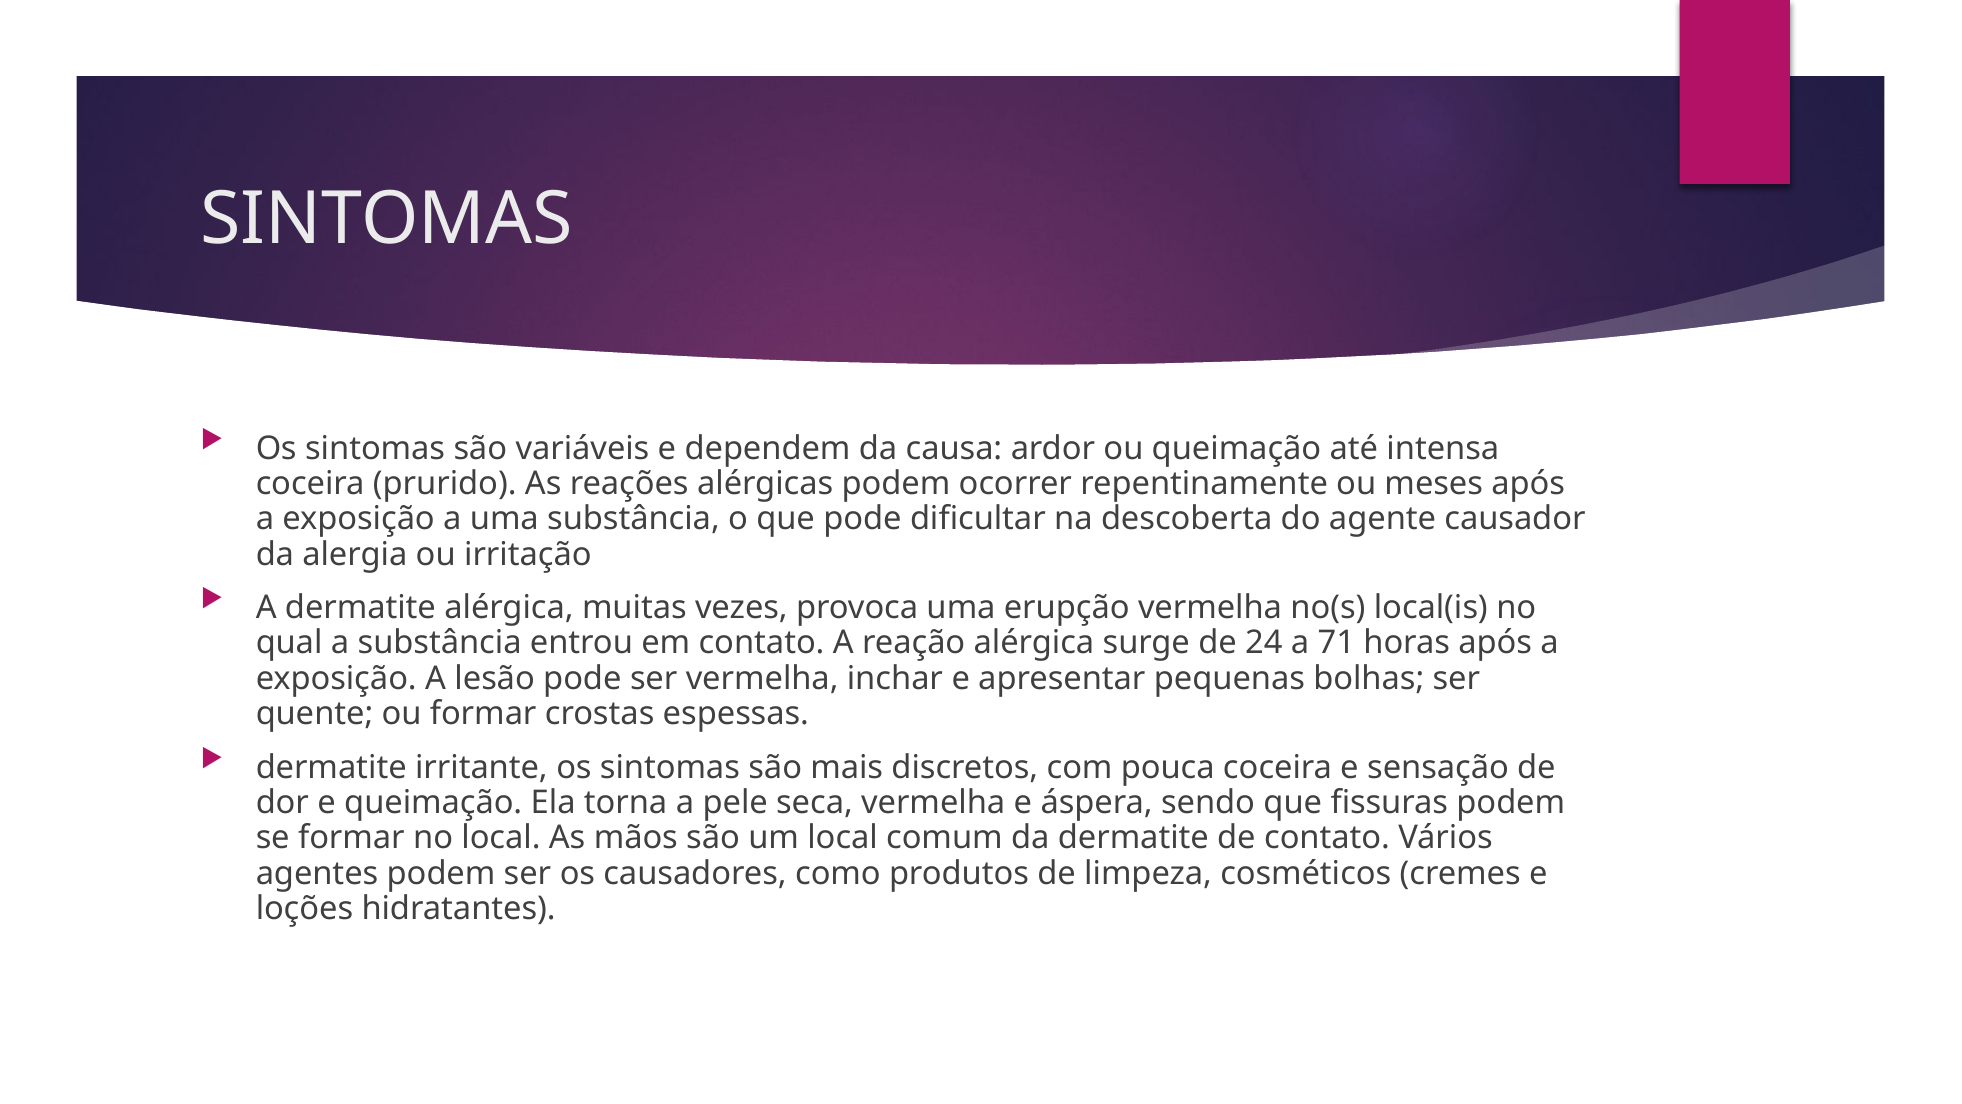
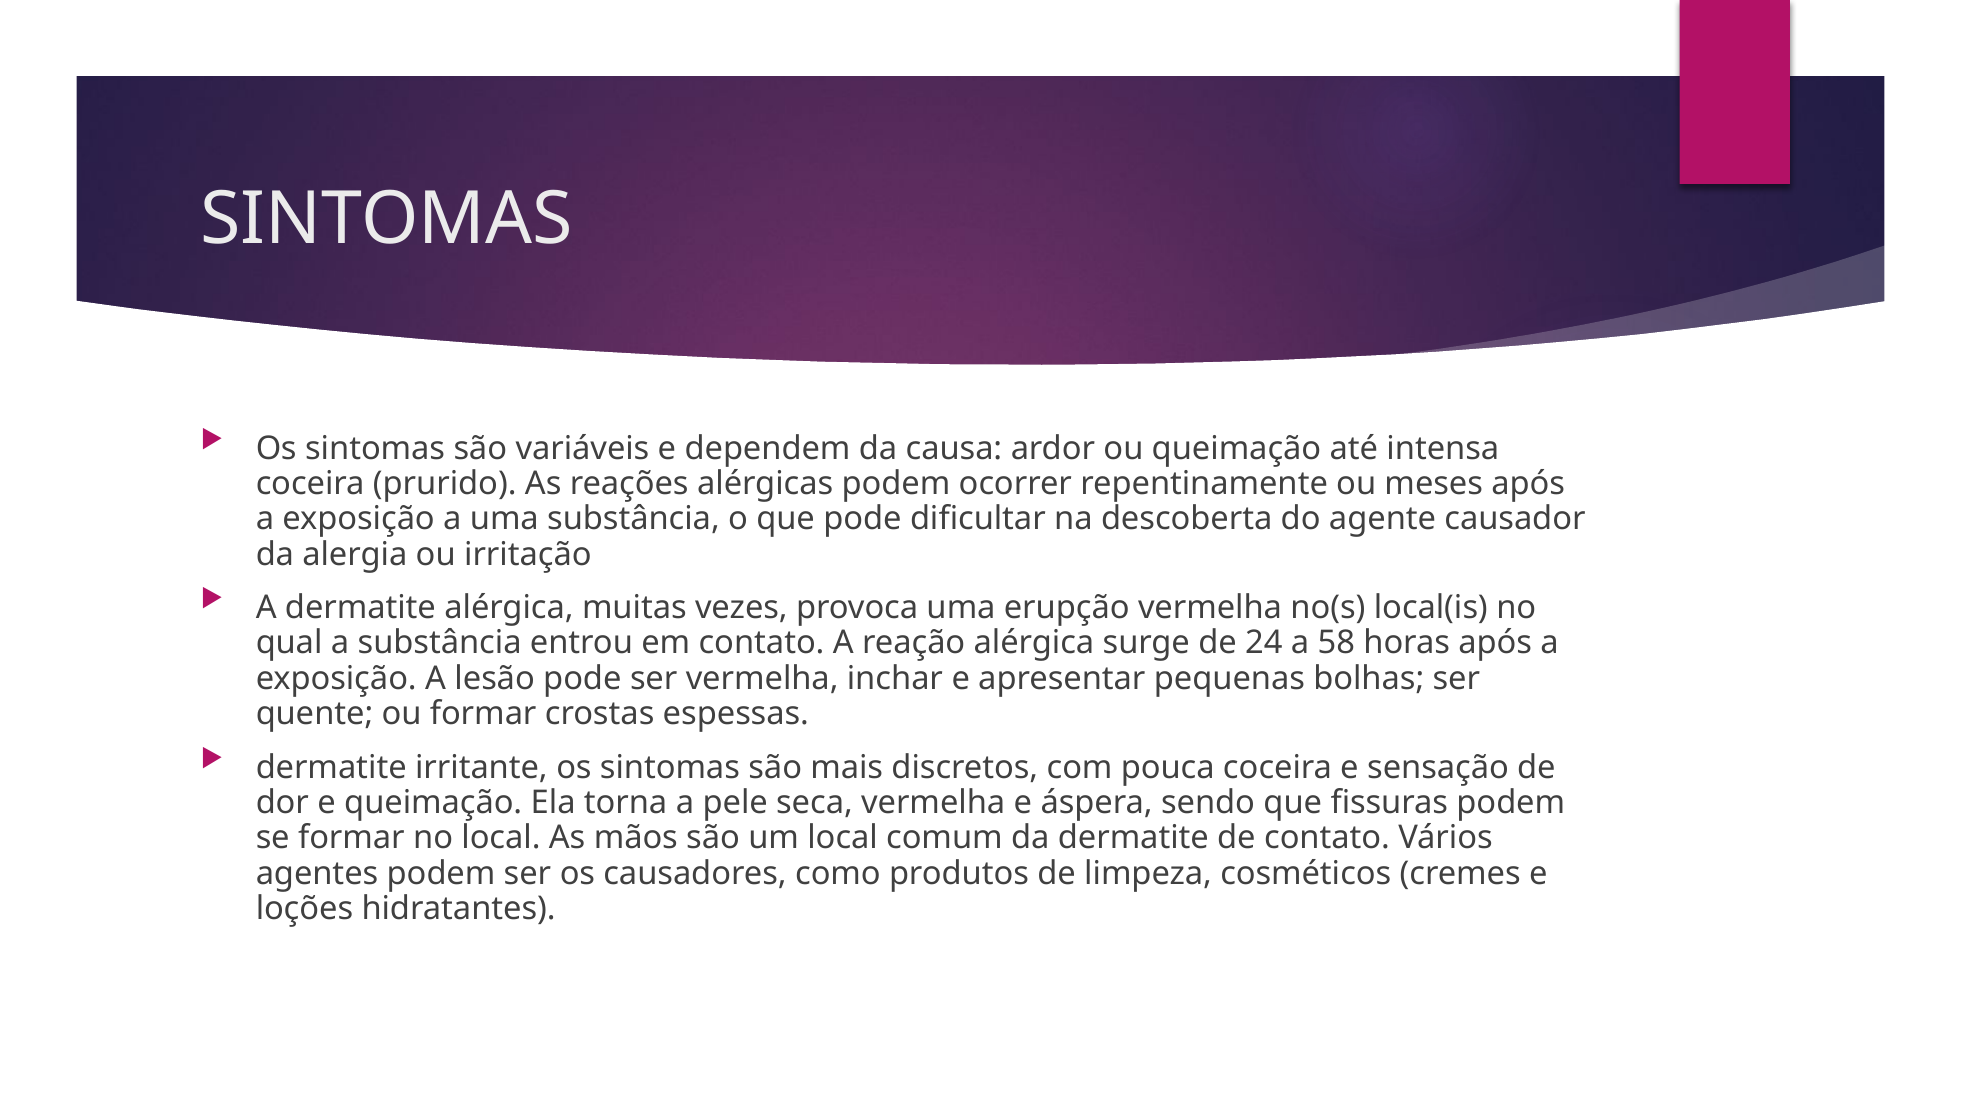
71: 71 -> 58 (1336, 643)
